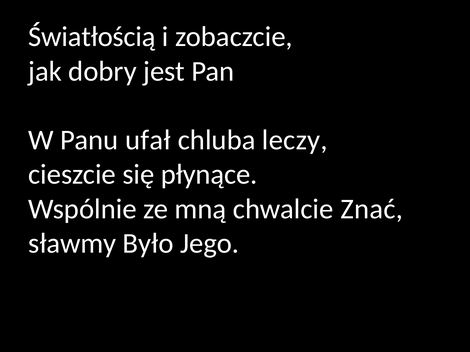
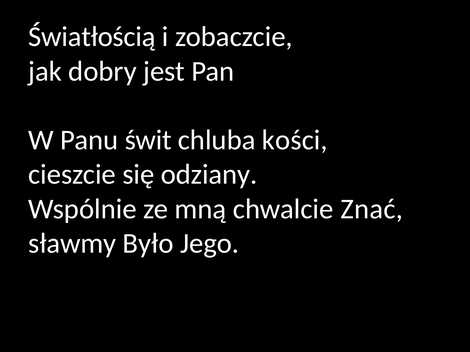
ufał: ufał -> świt (148, 140)
leczy: leczy -> kości (295, 140)
płynące: płynące -> odziany (209, 175)
